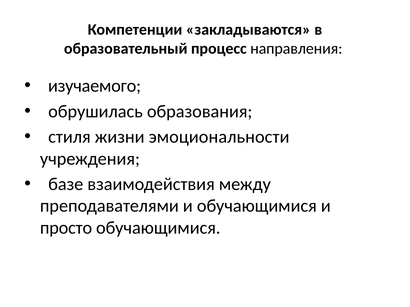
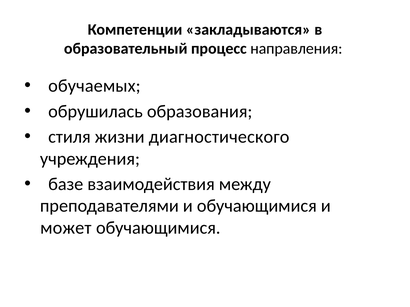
изучаемого: изучаемого -> обучаемых (94, 86)
эмоциональности: эмоциональности -> диагностического (219, 137)
просто: просто -> может (66, 228)
